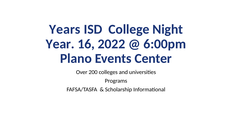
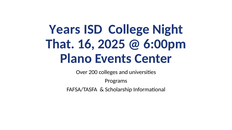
Year: Year -> That (60, 44)
2022: 2022 -> 2025 (111, 44)
